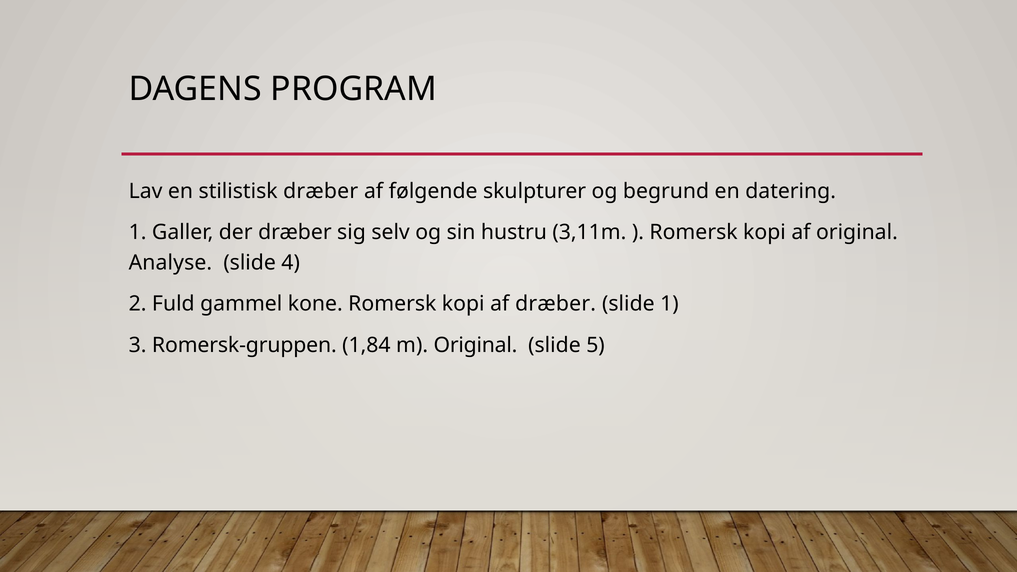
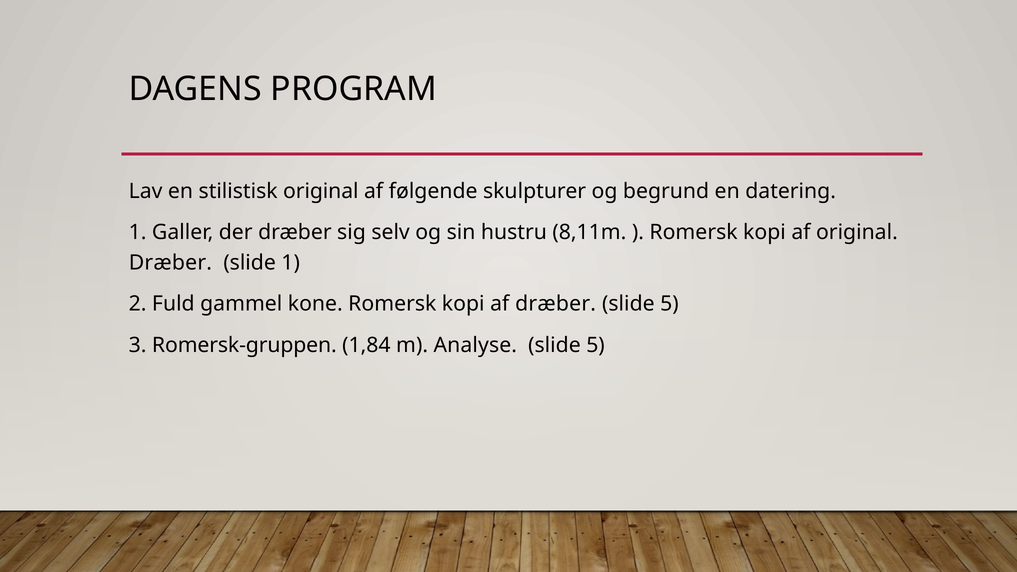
stilistisk dræber: dræber -> original (321, 191)
3,11m: 3,11m -> 8,11m (589, 232)
Analyse: Analyse -> Dræber (170, 263)
slide 4: 4 -> 1 (291, 263)
1: 1 -> 5 (669, 304)
m Original: Original -> Analyse (475, 345)
